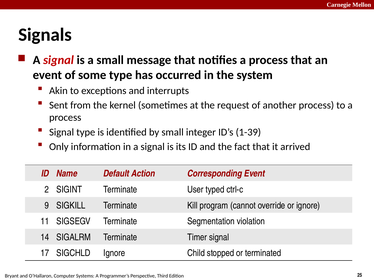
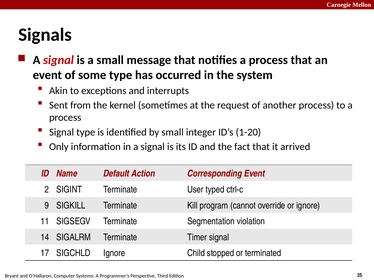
1-39: 1-39 -> 1-20 (248, 132)
